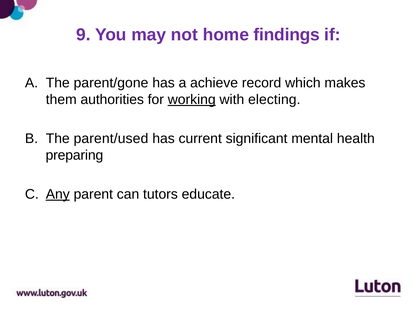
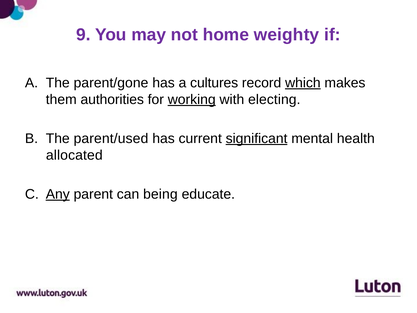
findings: findings -> weighty (287, 35)
achieve: achieve -> cultures (214, 83)
which underline: none -> present (303, 83)
significant underline: none -> present (257, 138)
preparing: preparing -> allocated (74, 155)
tutors: tutors -> being (160, 194)
